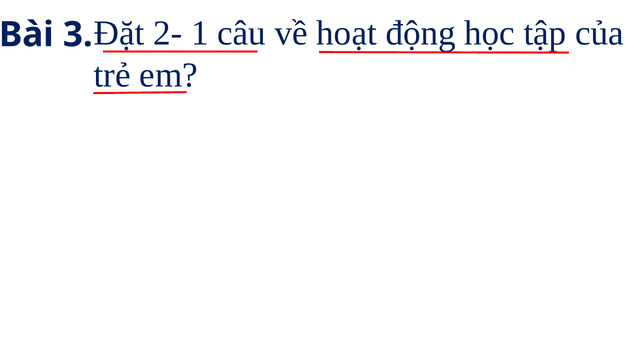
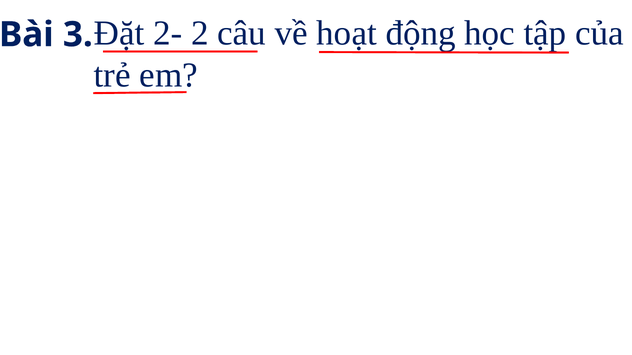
1: 1 -> 2 (200, 33)
